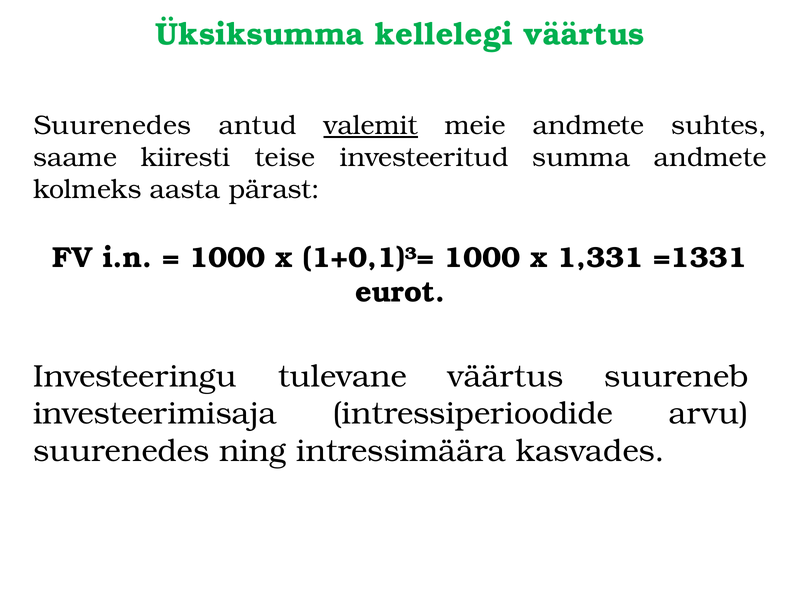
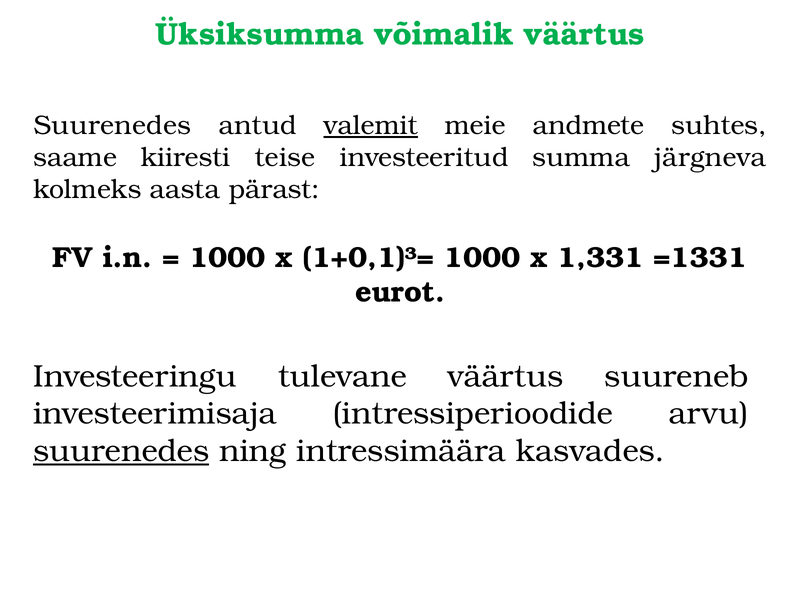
kellelegi: kellelegi -> võimalik (444, 34)
summa andmete: andmete -> järgneva (710, 157)
suurenedes underline: none -> present (121, 451)
